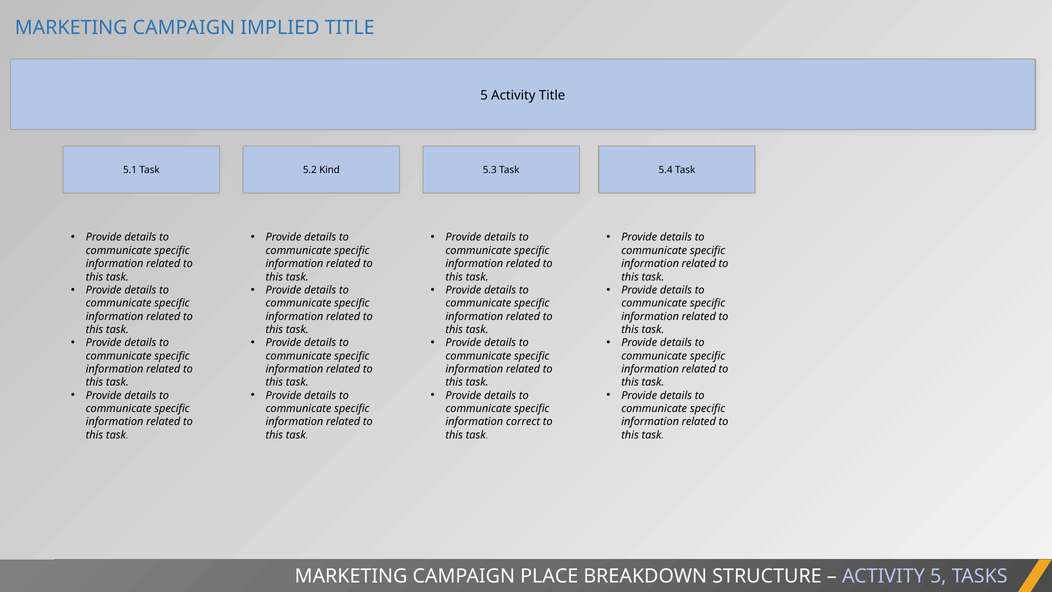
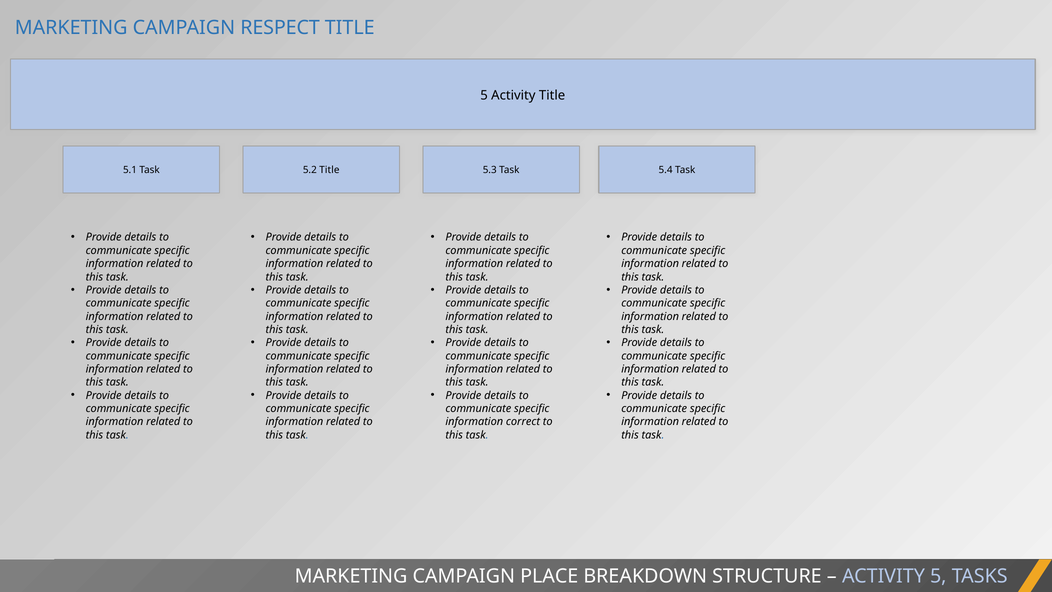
IMPLIED: IMPLIED -> RESPECT (280, 28)
5.2 Kind: Kind -> Title (329, 170)
